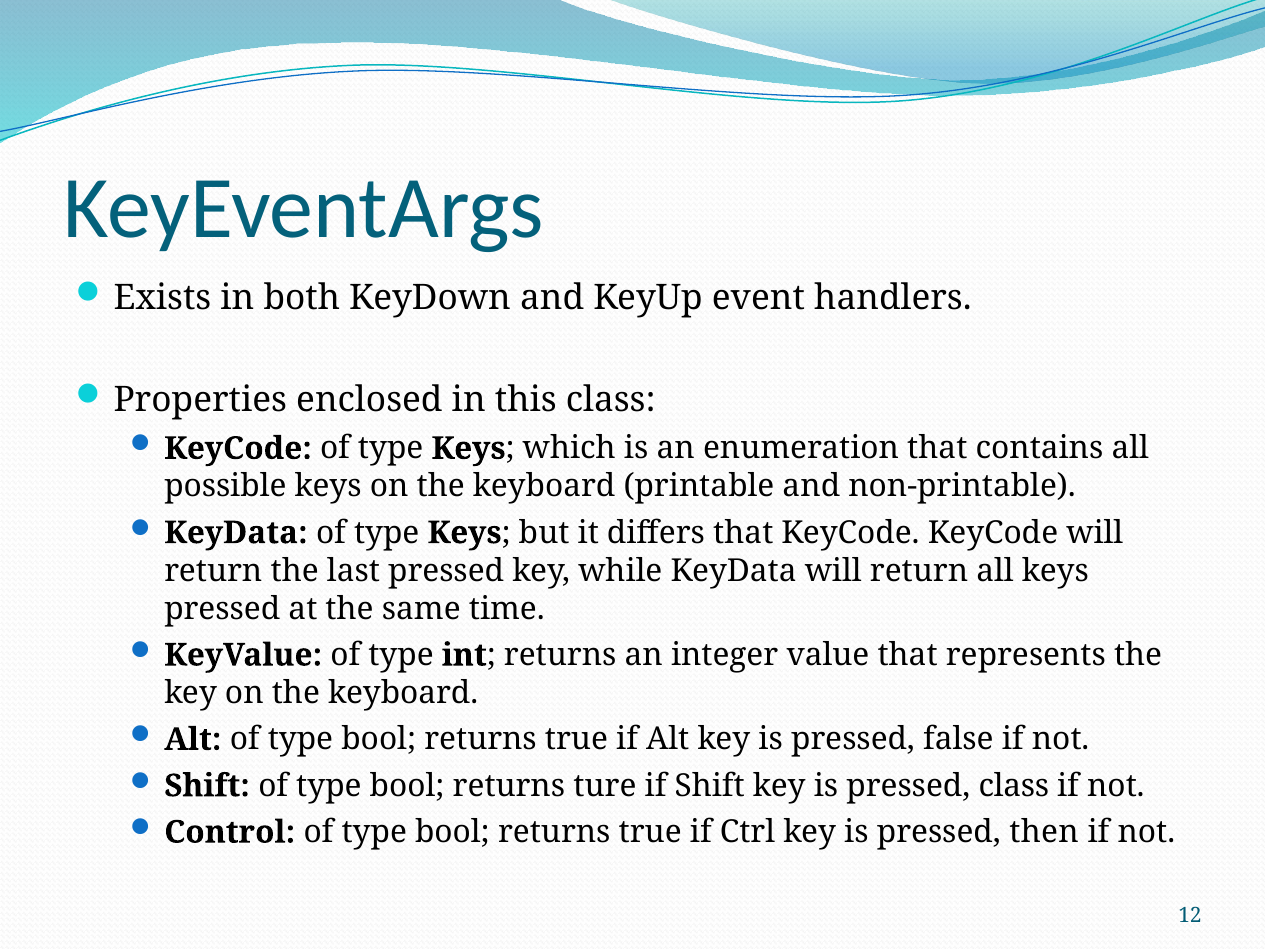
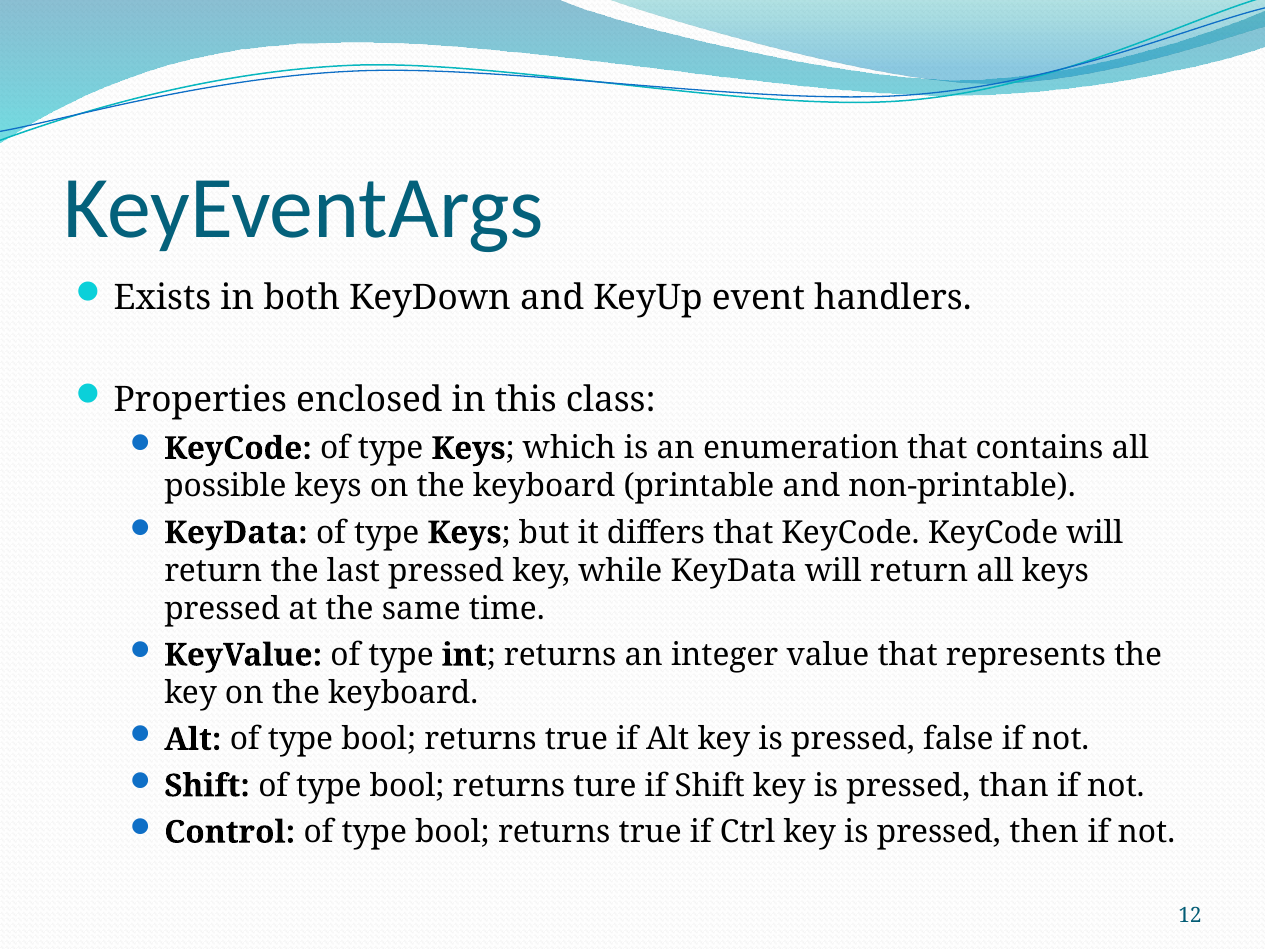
pressed class: class -> than (1014, 786)
